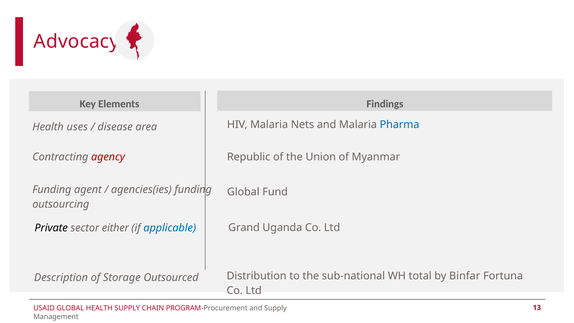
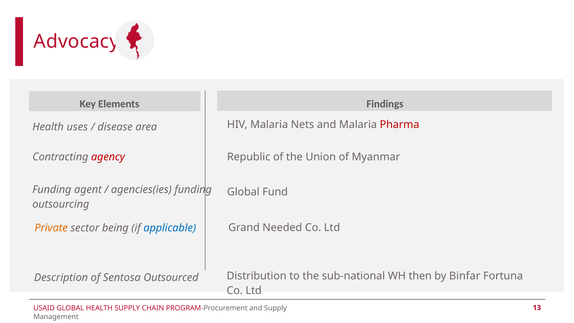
Pharma colour: blue -> red (400, 125)
Private colour: black -> orange (51, 228)
either: either -> being (115, 228)
Uganda: Uganda -> Needed (282, 227)
Storage: Storage -> Sentosa (122, 277)
total: total -> then (420, 276)
